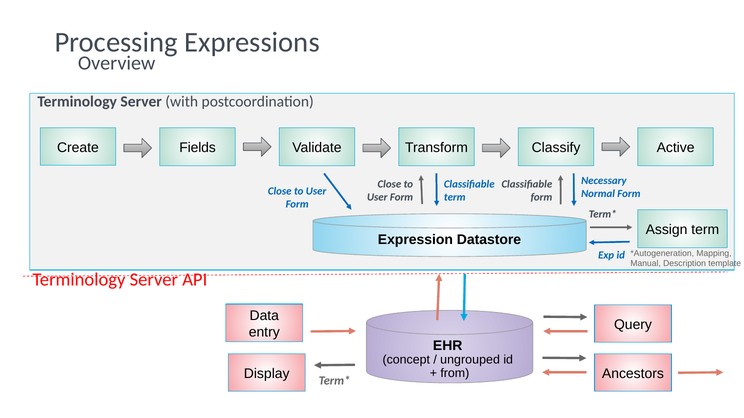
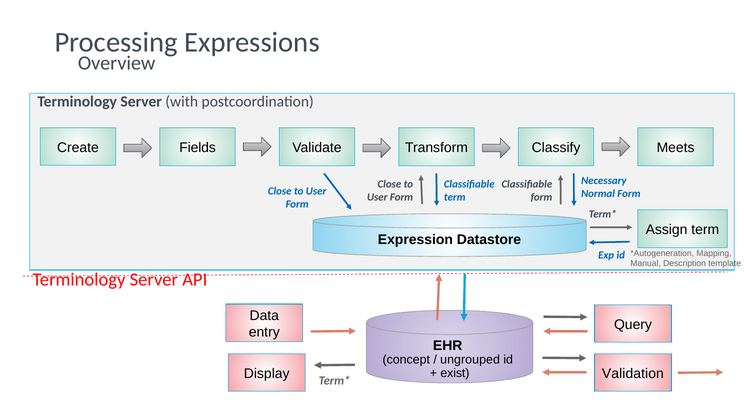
Active: Active -> Meets (676, 148)
Ancestors: Ancestors -> Validation (633, 374)
from: from -> exist (455, 374)
